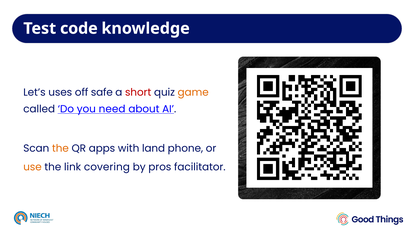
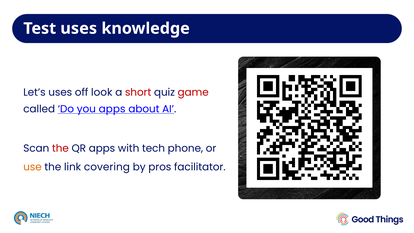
Test code: code -> uses (79, 28)
safe: safe -> look (102, 92)
game colour: orange -> red (193, 92)
you need: need -> apps (112, 109)
the colour: orange -> red (60, 148)
land: land -> tech (154, 148)
